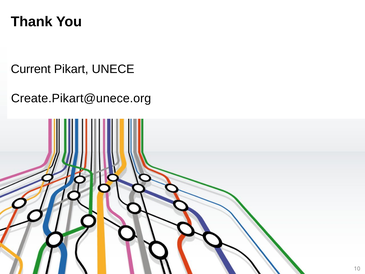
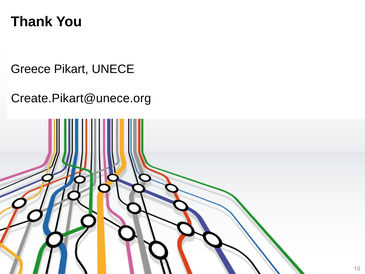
Current: Current -> Greece (31, 69)
